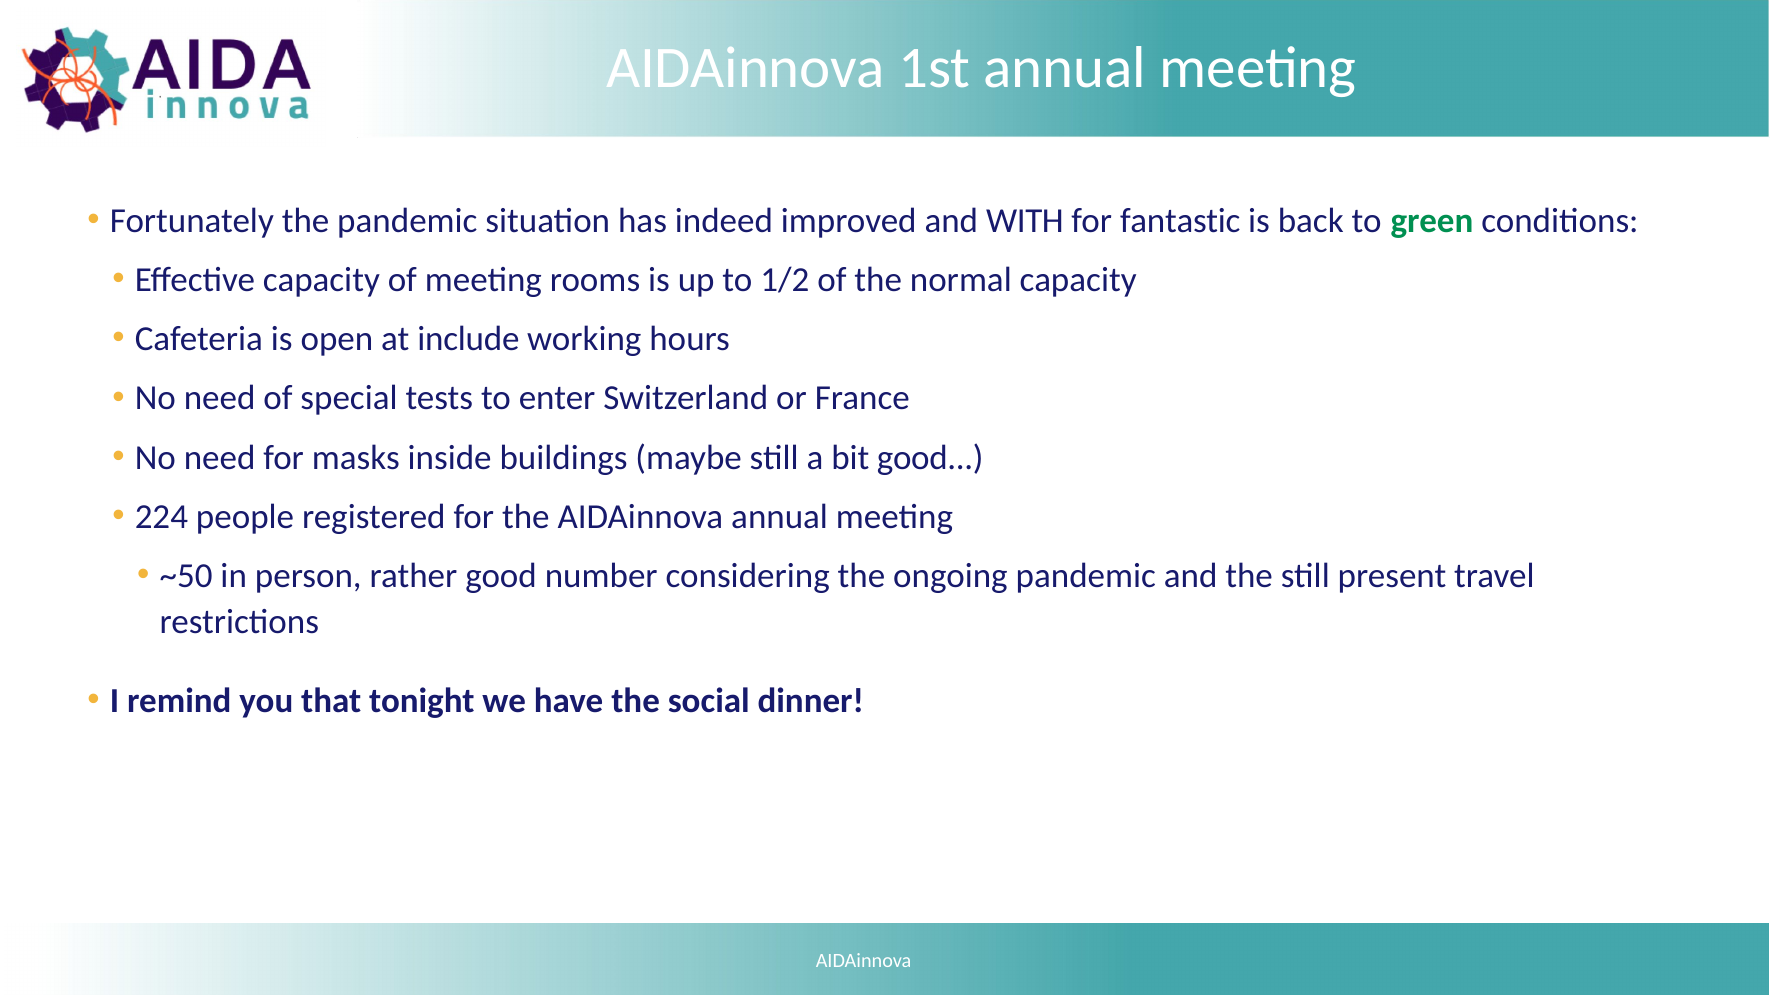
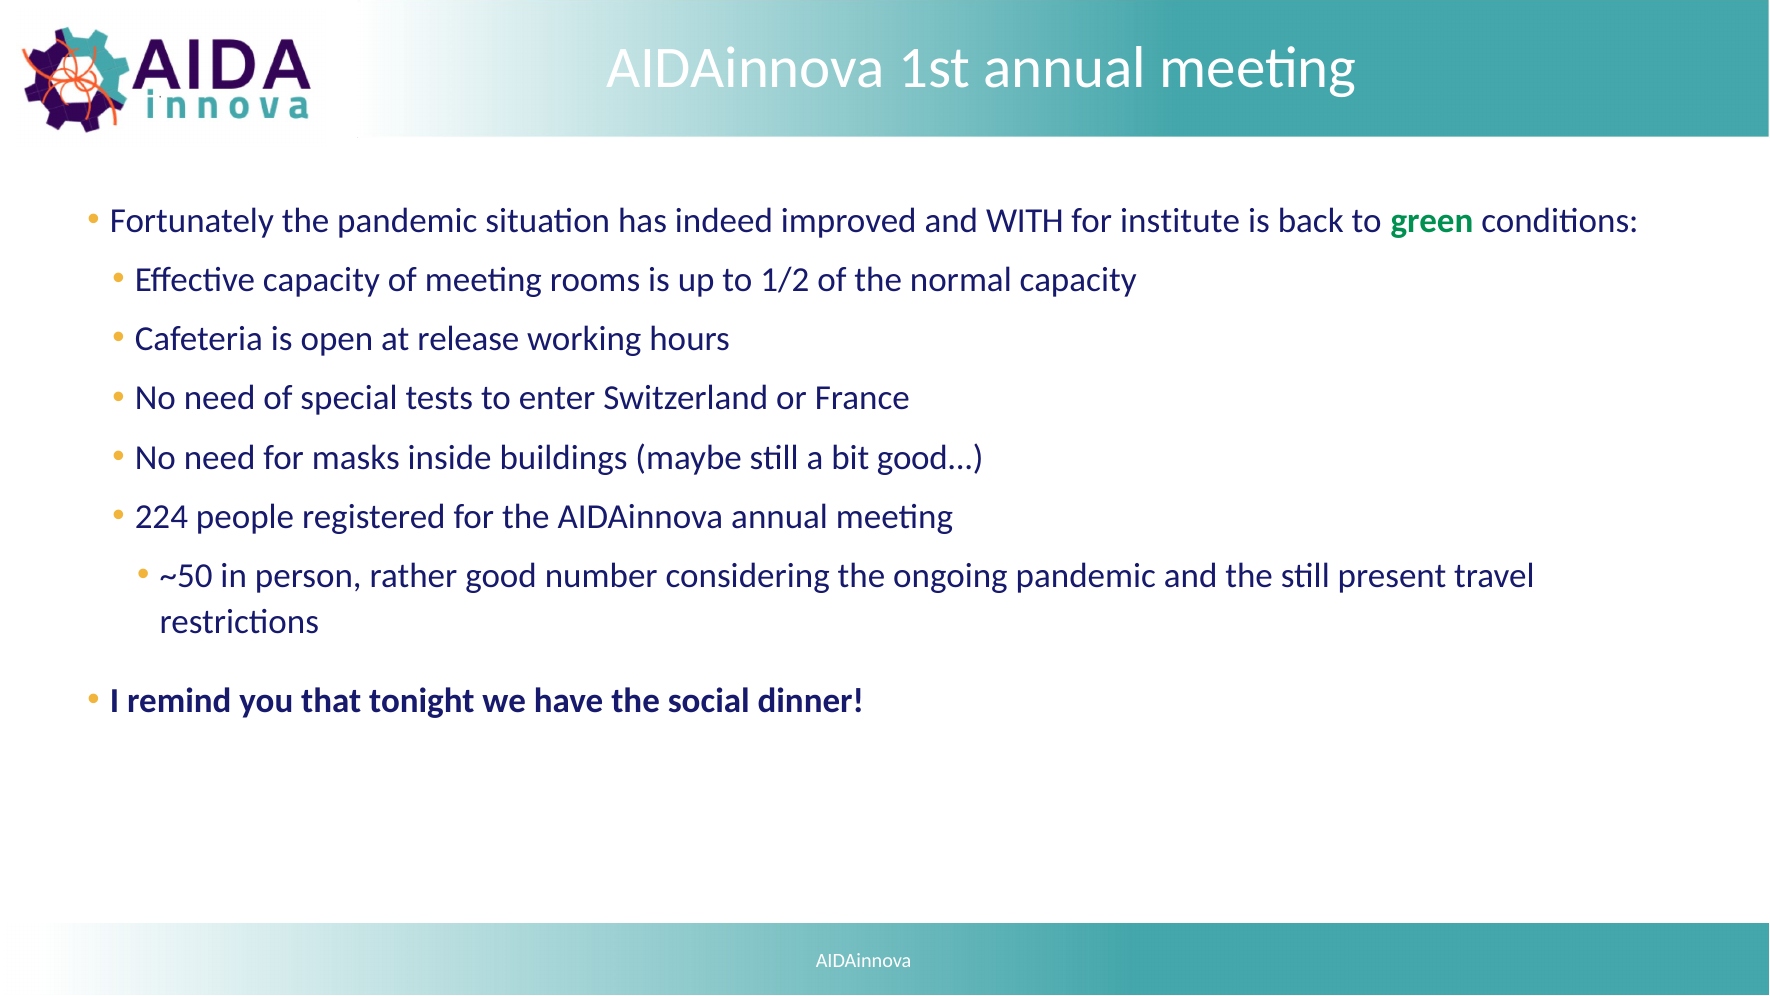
fantastic: fantastic -> institute (1180, 221)
include: include -> release (468, 339)
